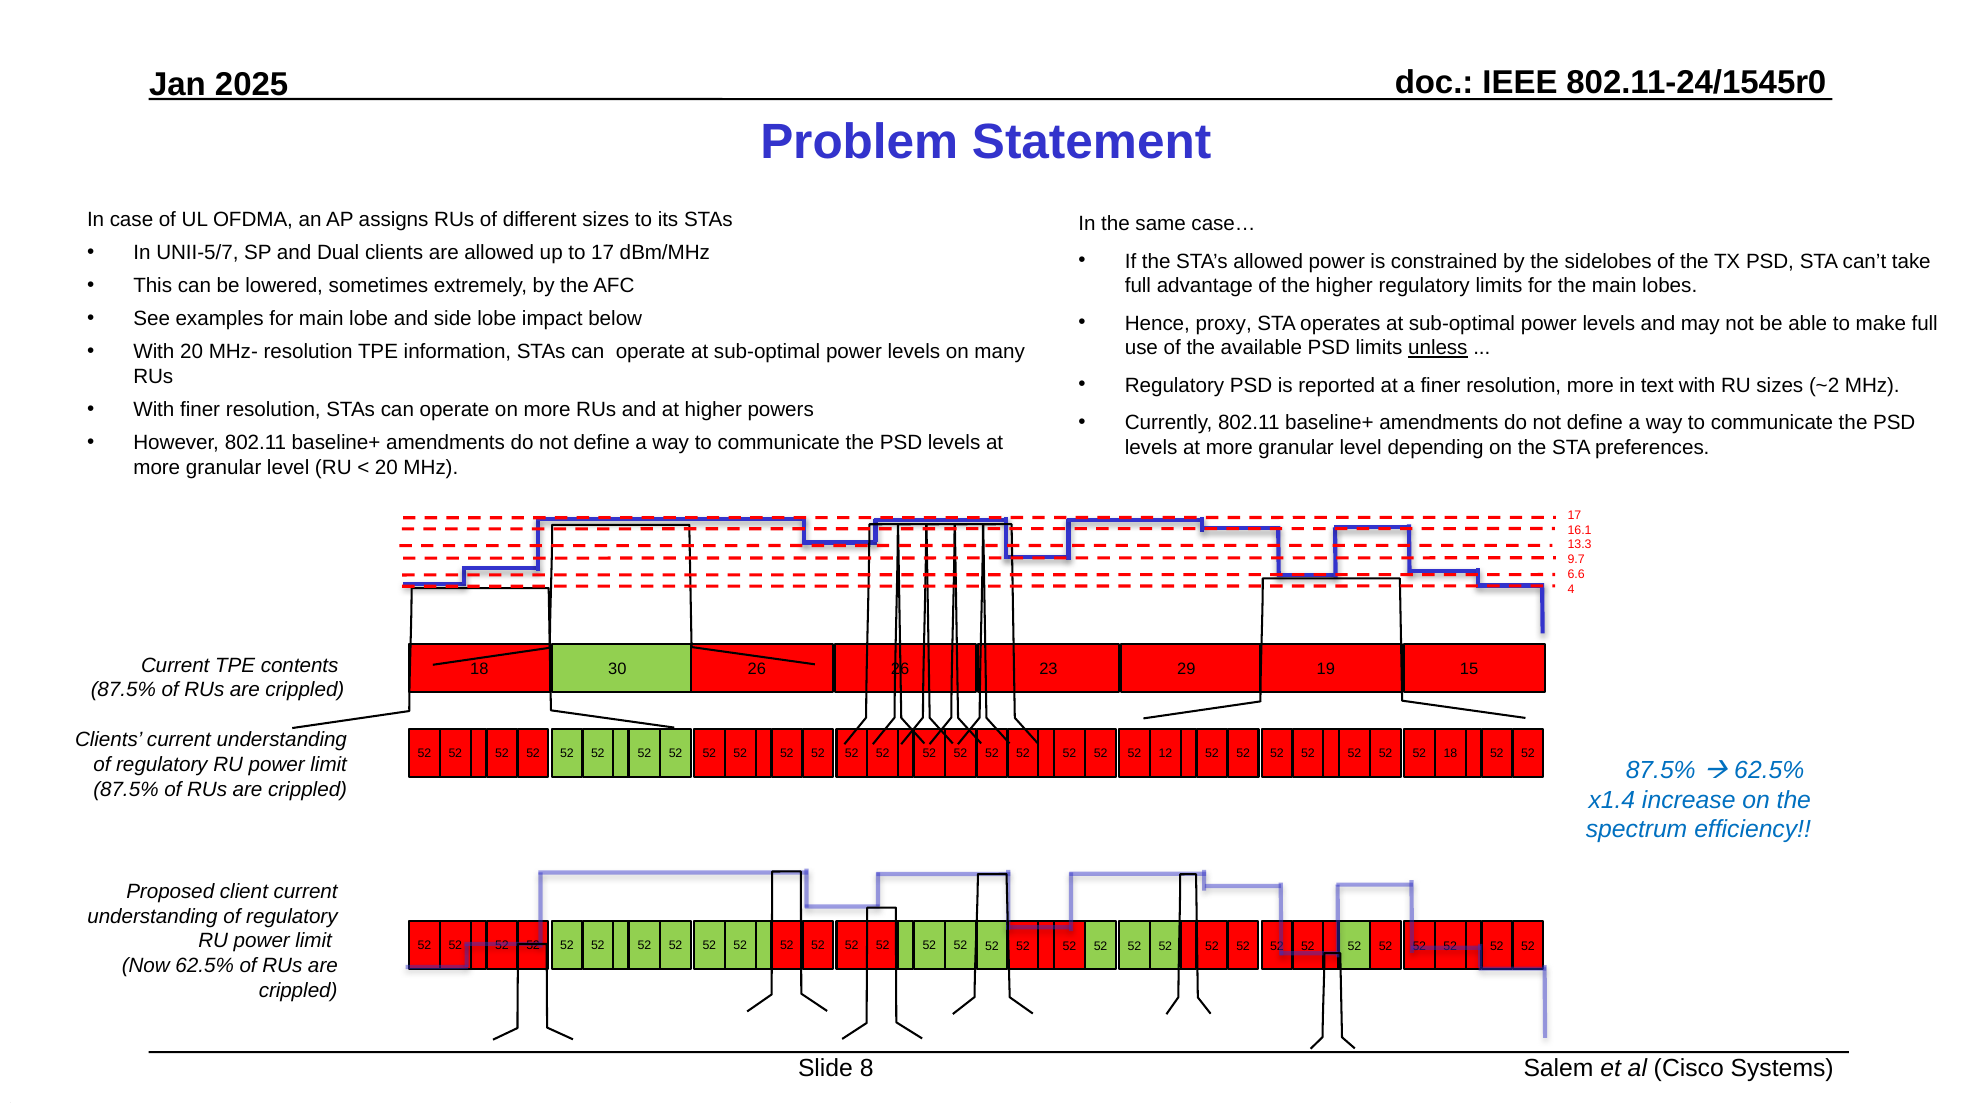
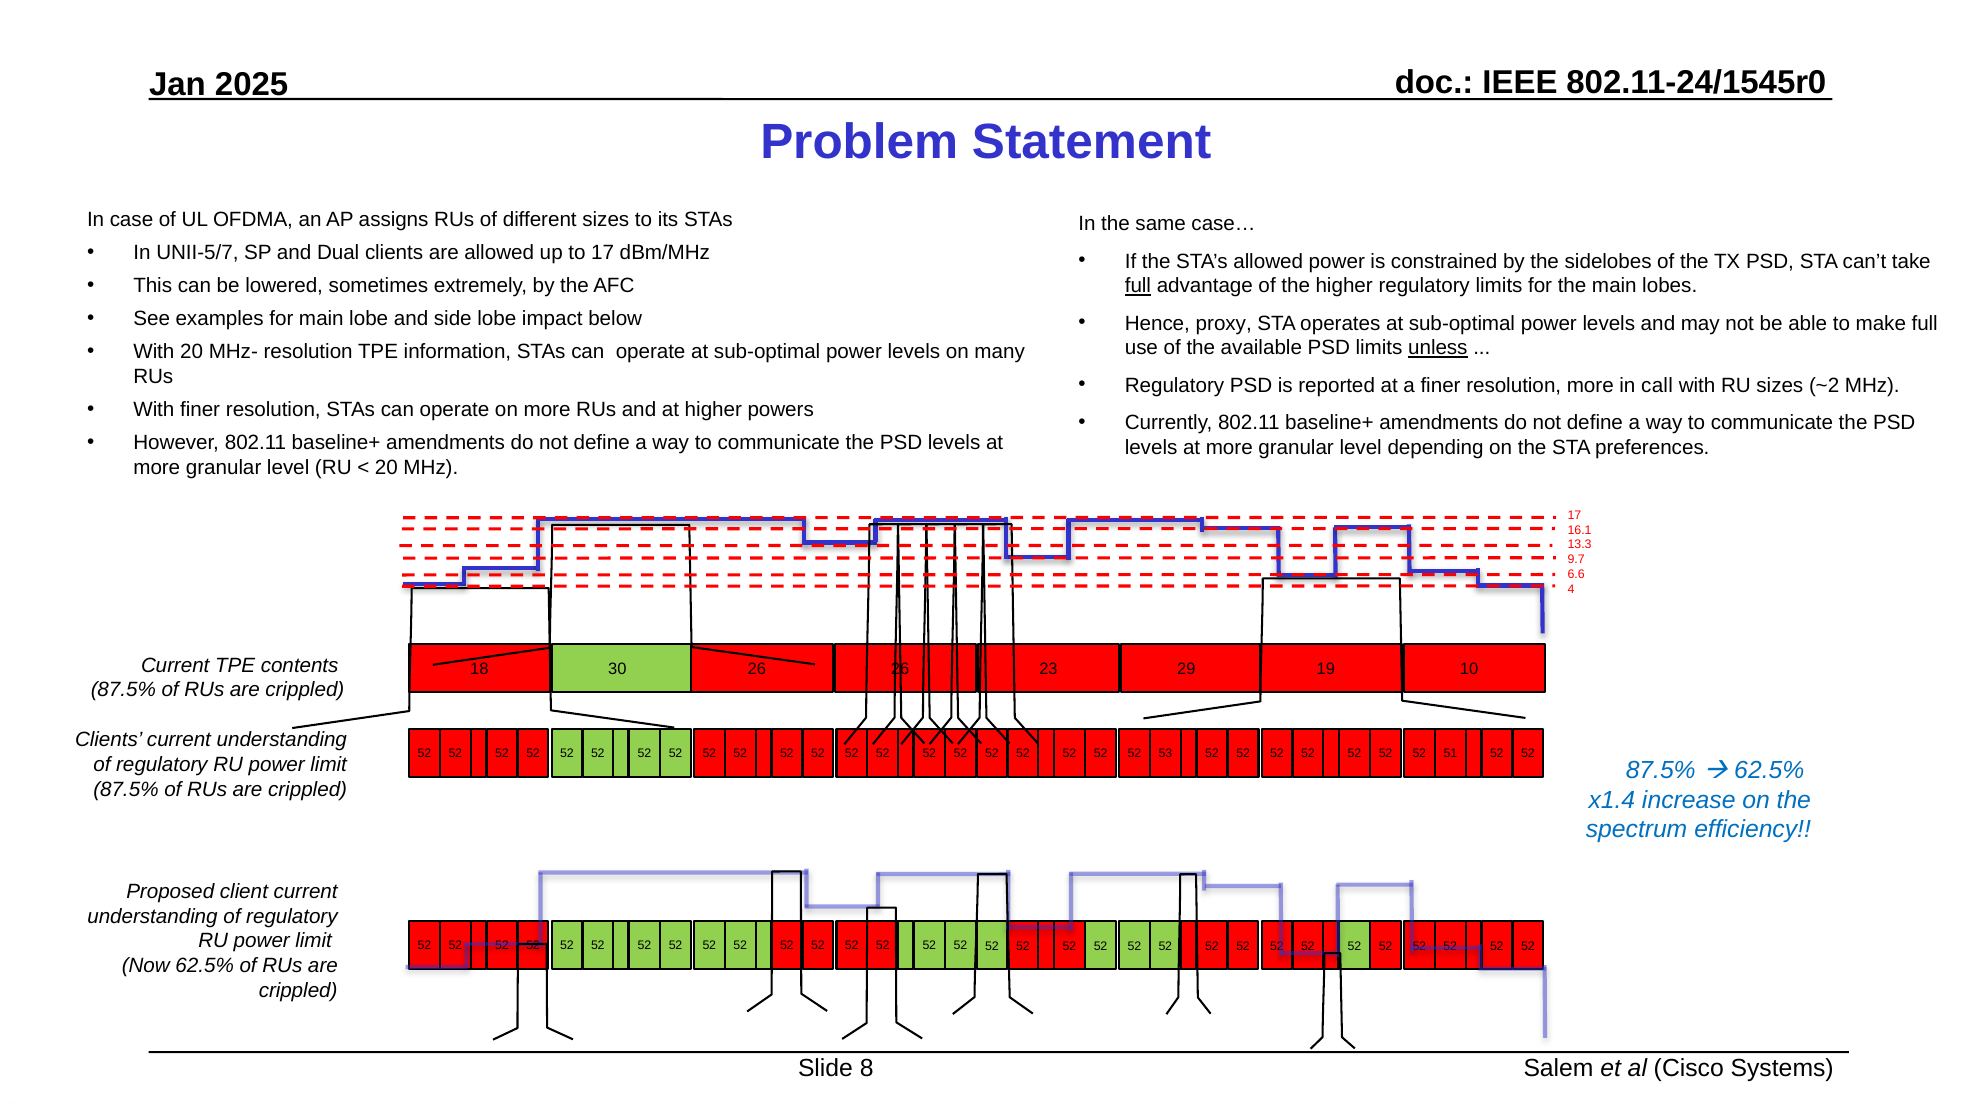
full underline: none -> present (1138, 286)
text: text -> call (1657, 385)
15: 15 -> 10 (1469, 670)
12: 12 -> 53 (1165, 754)
52 18: 18 -> 51 (1450, 754)
